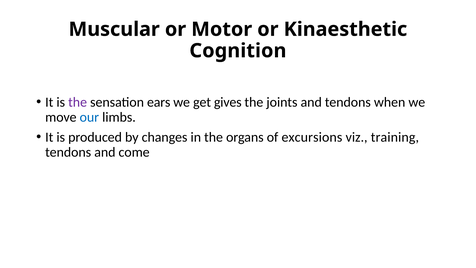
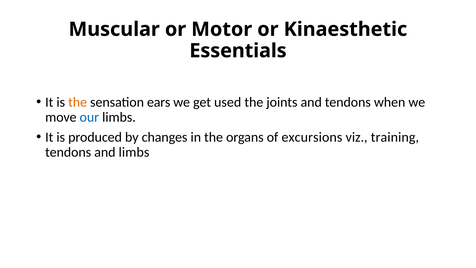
Cognition: Cognition -> Essentials (238, 51)
the colour: purple -> orange (78, 102)
gives: gives -> used (228, 102)
and come: come -> limbs (134, 152)
